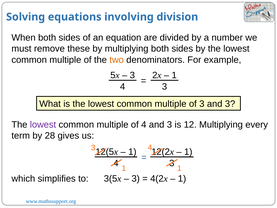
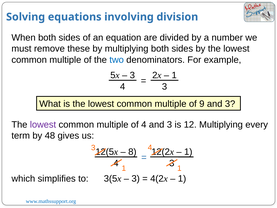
two colour: orange -> blue (117, 60)
of 3: 3 -> 9 (202, 104)
28: 28 -> 48 (50, 136)
1: 1 -> 8 (132, 152)
